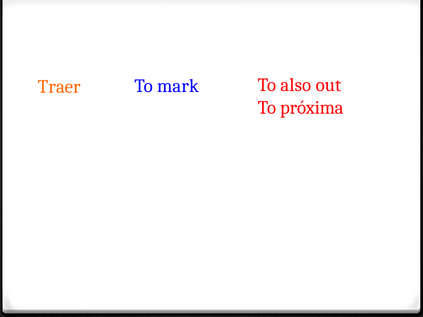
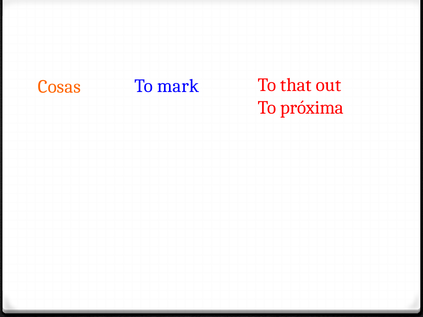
Traer: Traer -> Cosas (59, 87)
also: also -> that (296, 85)
